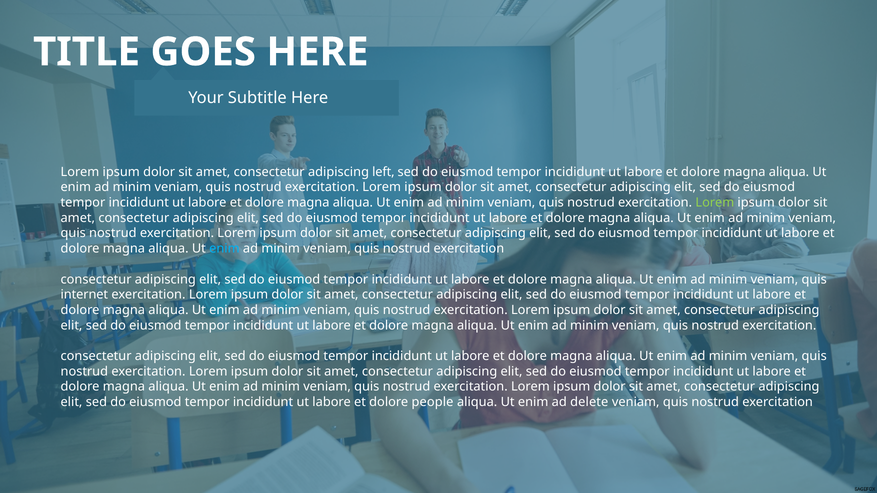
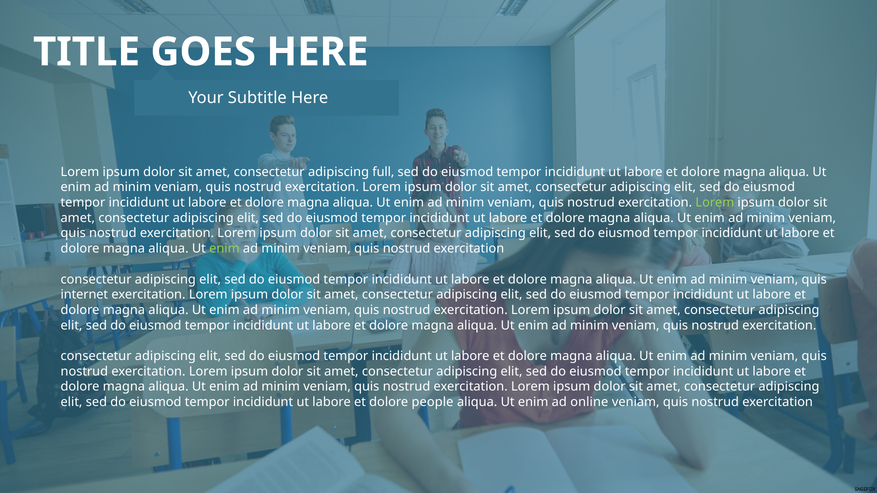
left: left -> full (383, 172)
enim colour: light blue -> light green (224, 249)
delete: delete -> online (589, 402)
